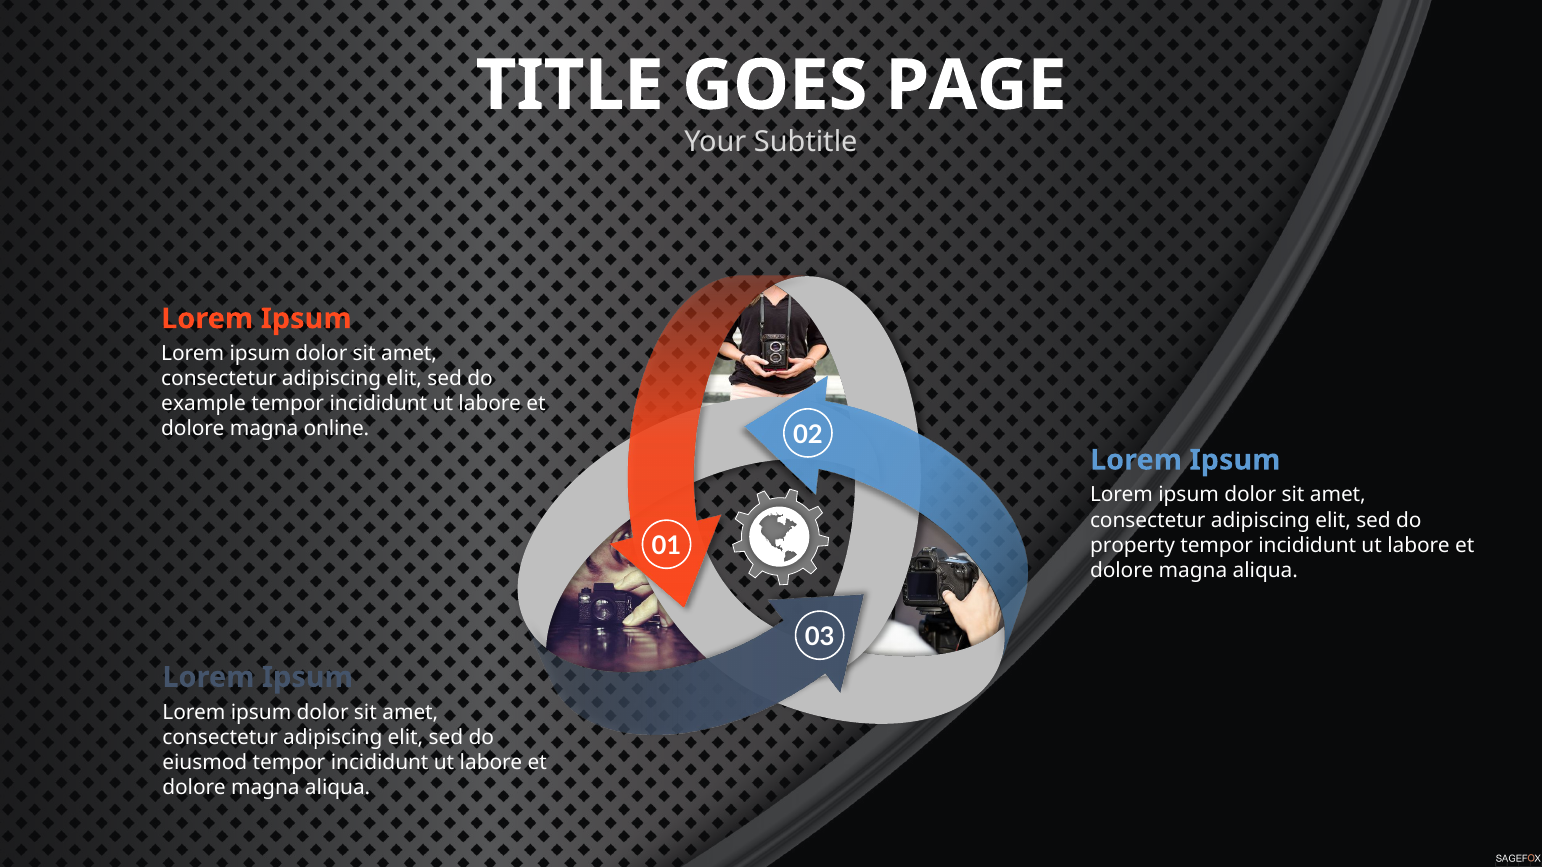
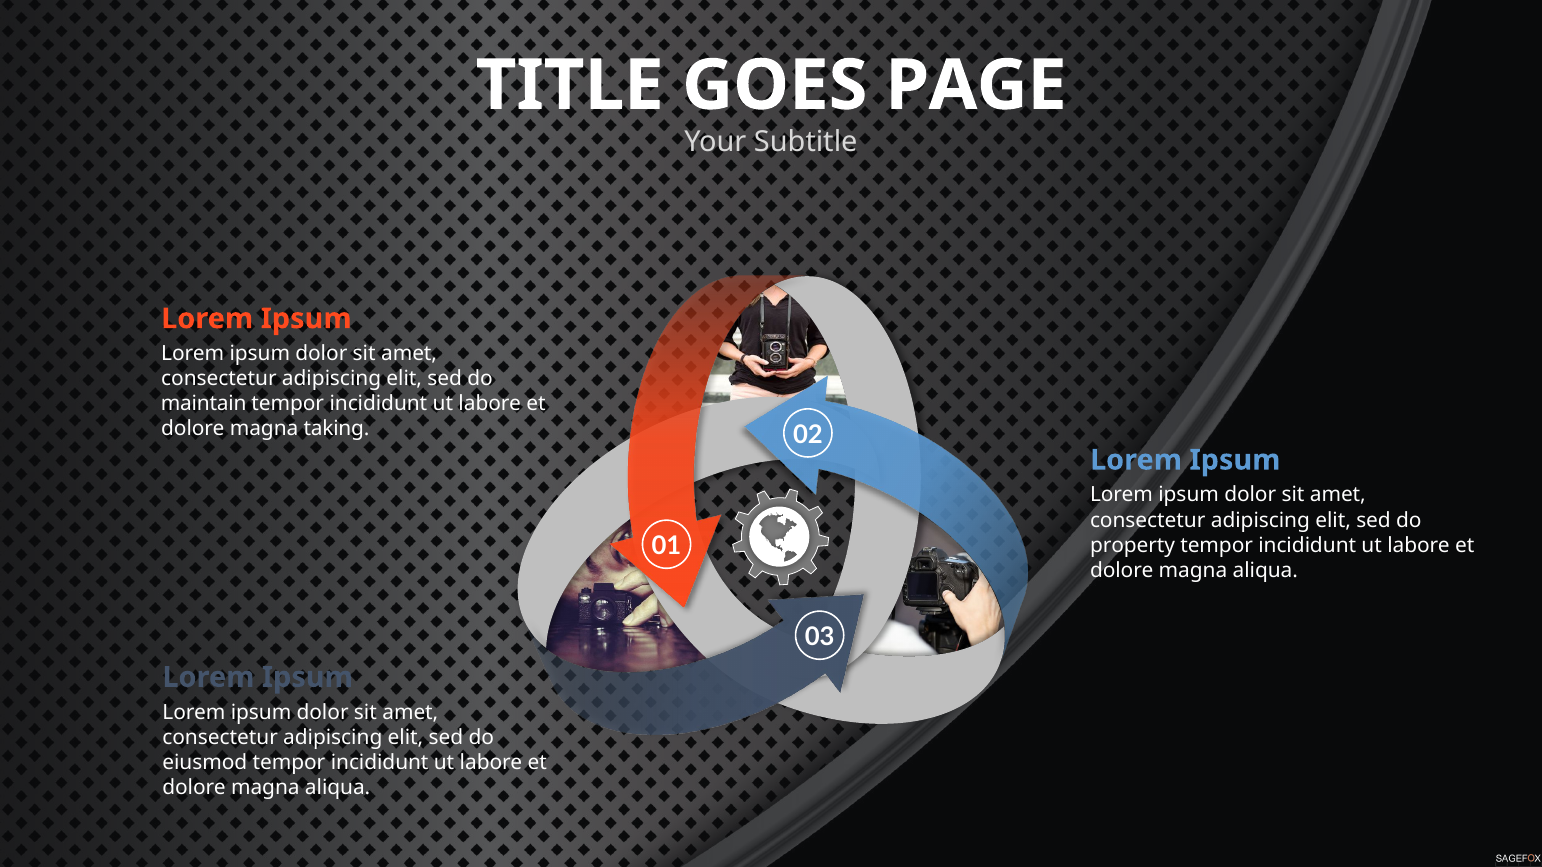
example: example -> maintain (204, 404)
online: online -> taking (336, 429)
